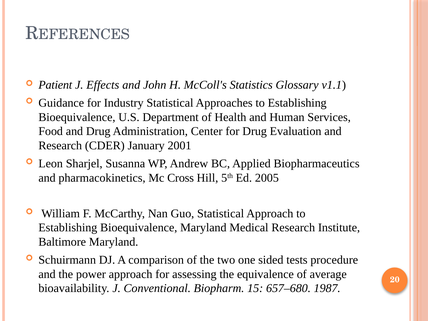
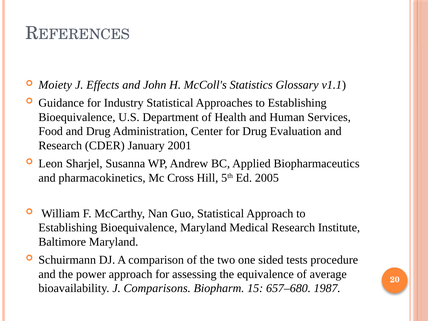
Patient: Patient -> Moiety (55, 85)
Conventional: Conventional -> Comparisons (157, 288)
